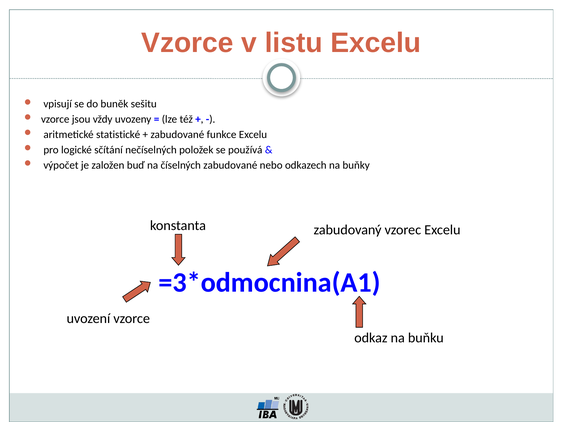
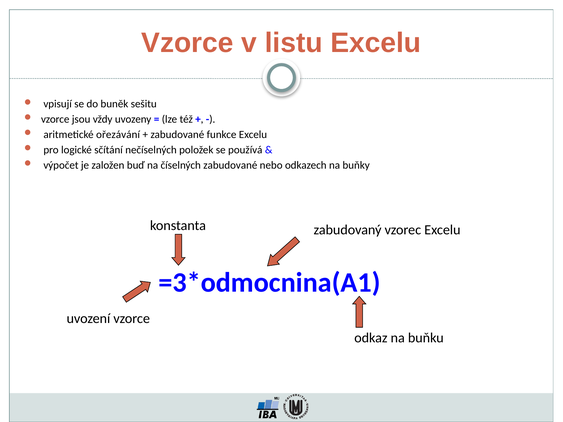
statistické: statistické -> ořezávání (118, 135)
